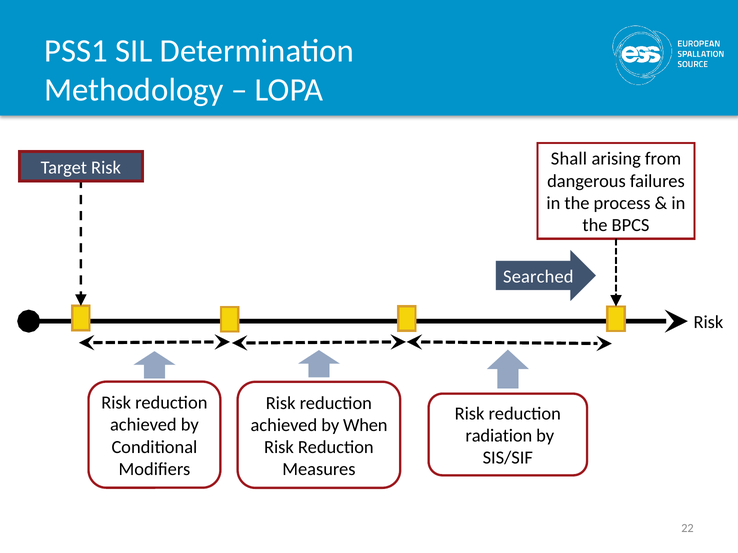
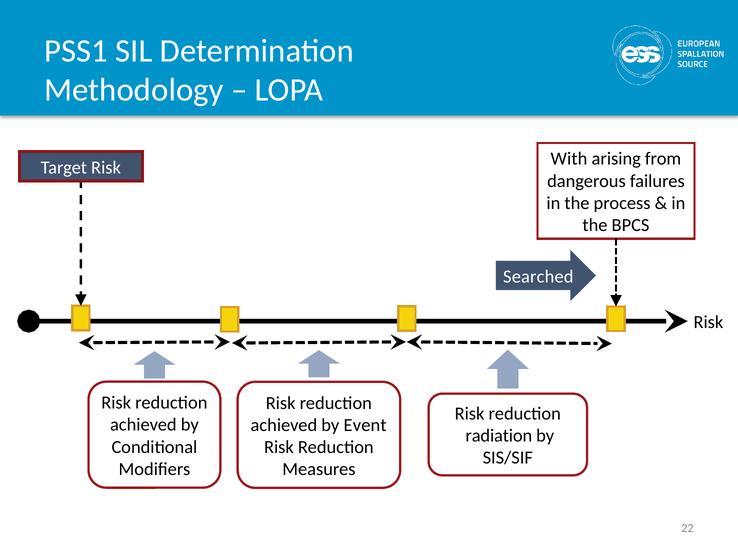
Shall: Shall -> With (569, 159)
When: When -> Event (365, 425)
